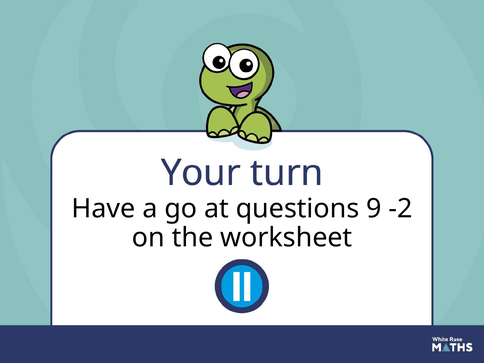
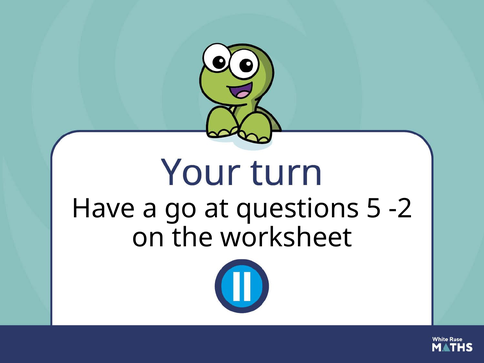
9: 9 -> 5 (374, 209)
